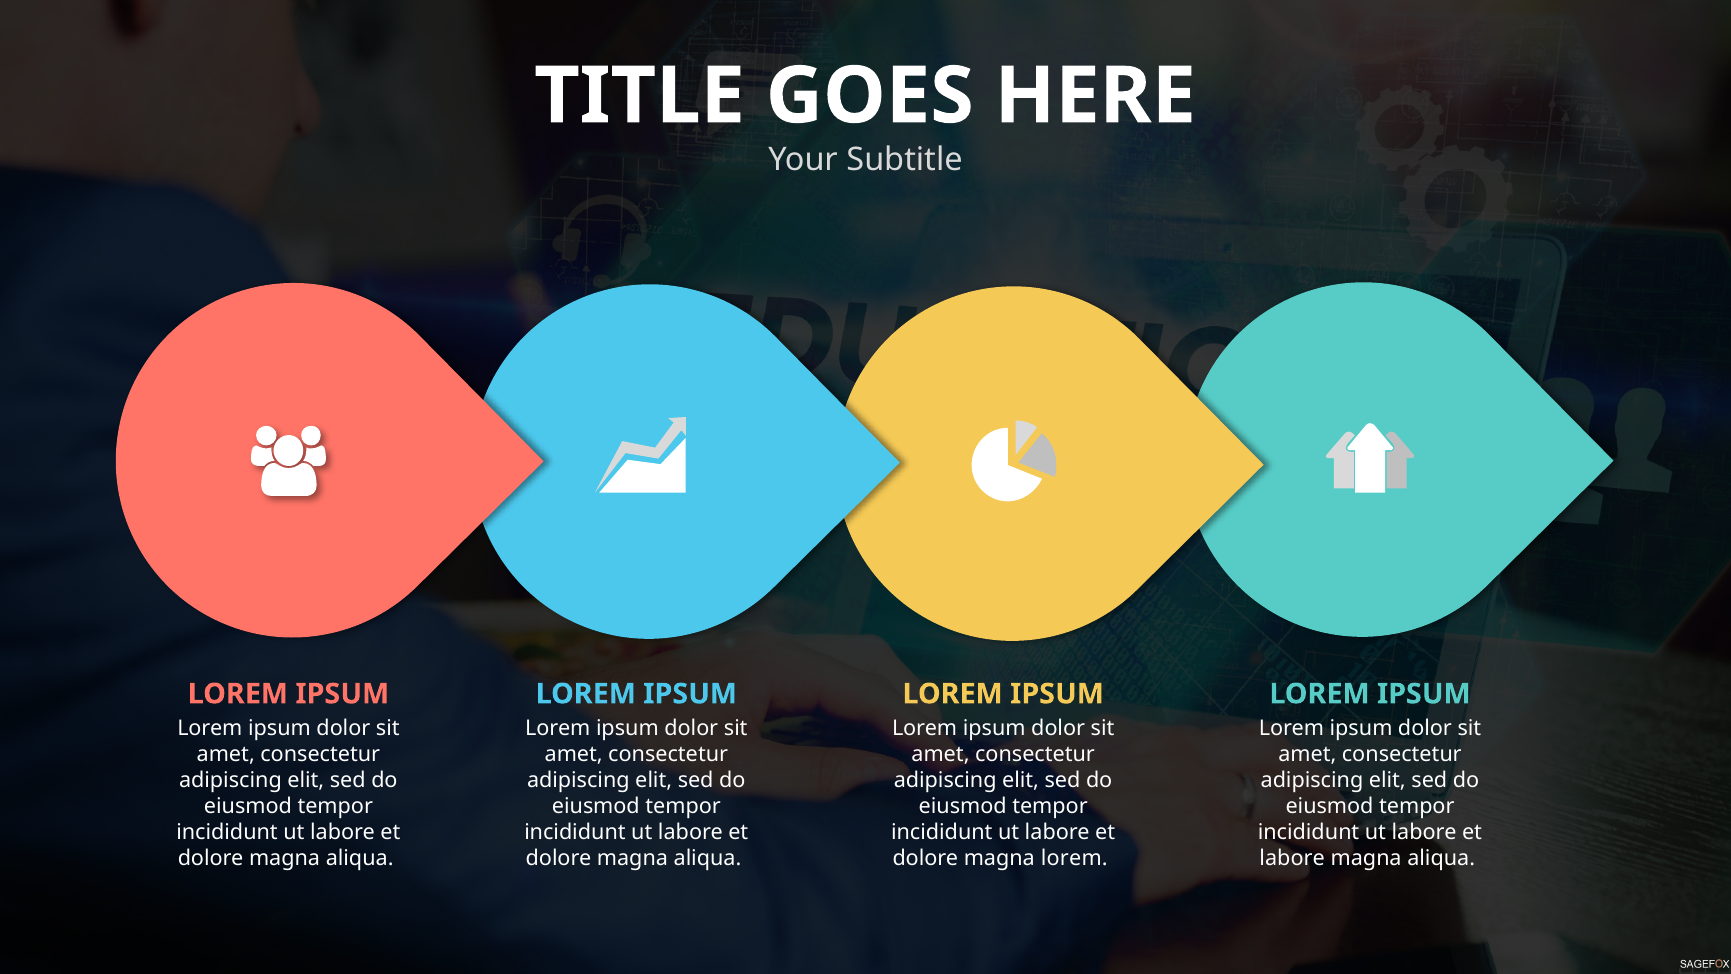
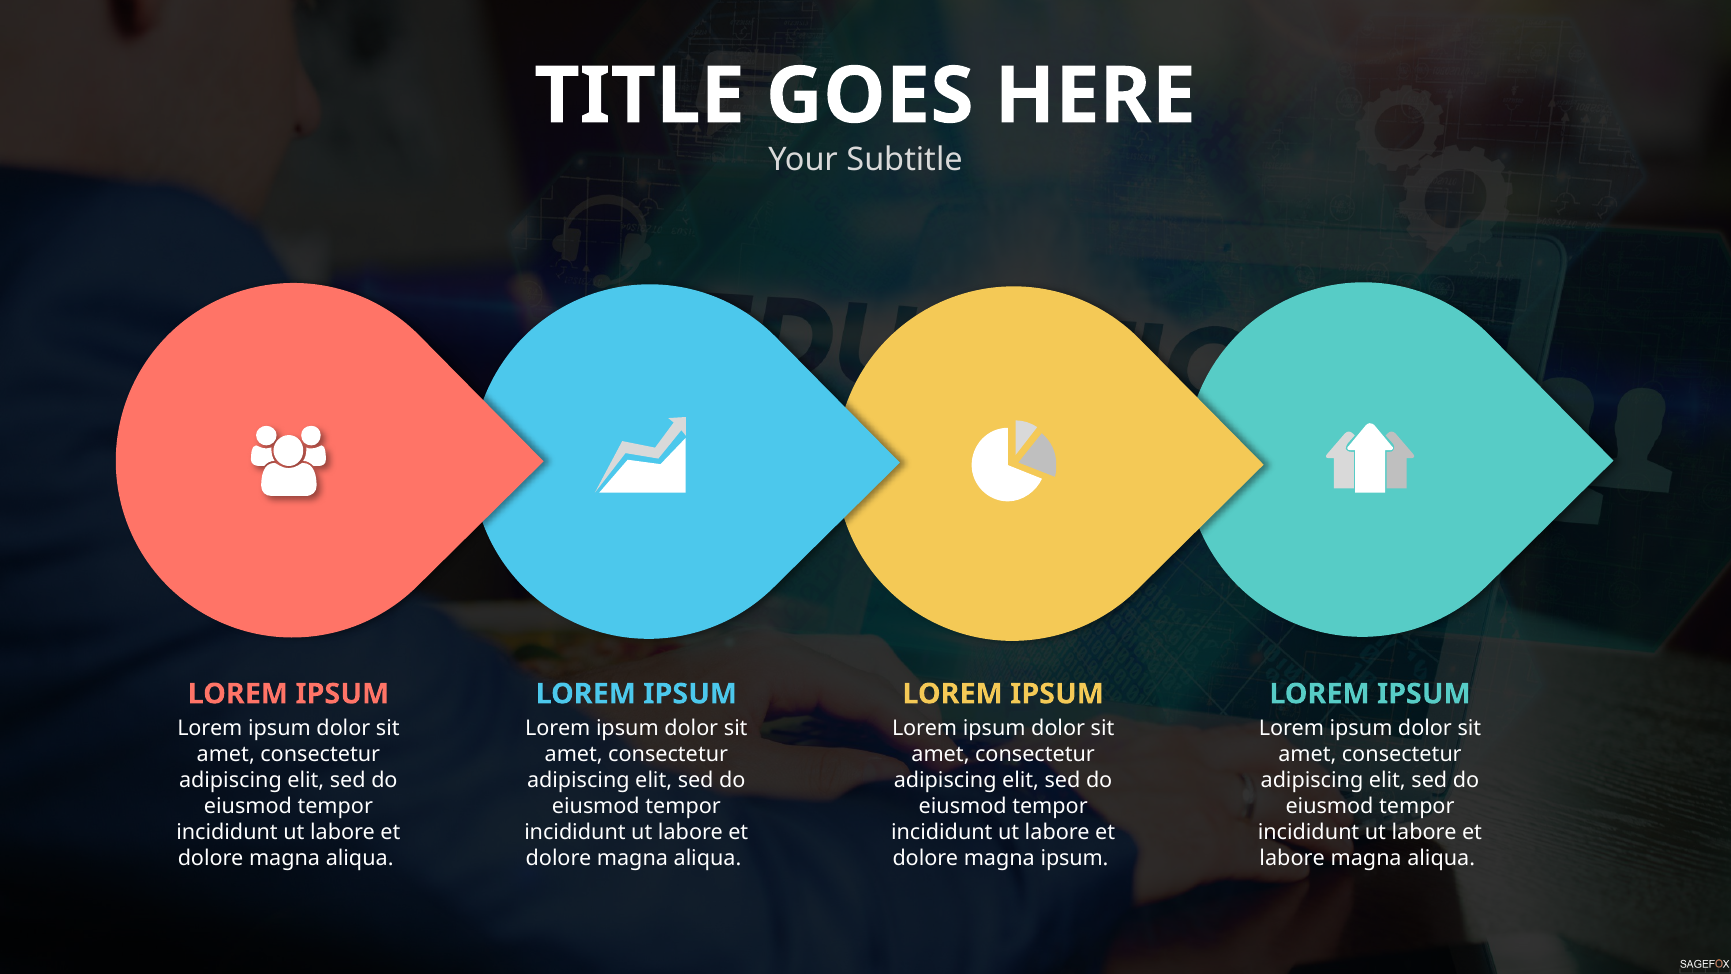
magna lorem: lorem -> ipsum (1075, 858)
